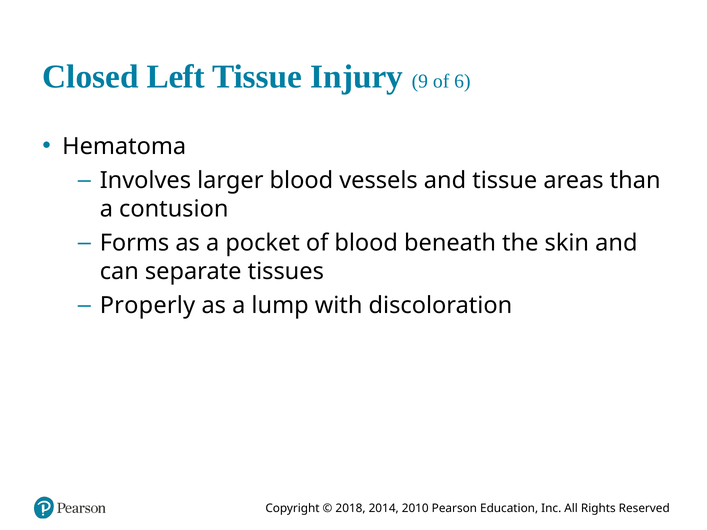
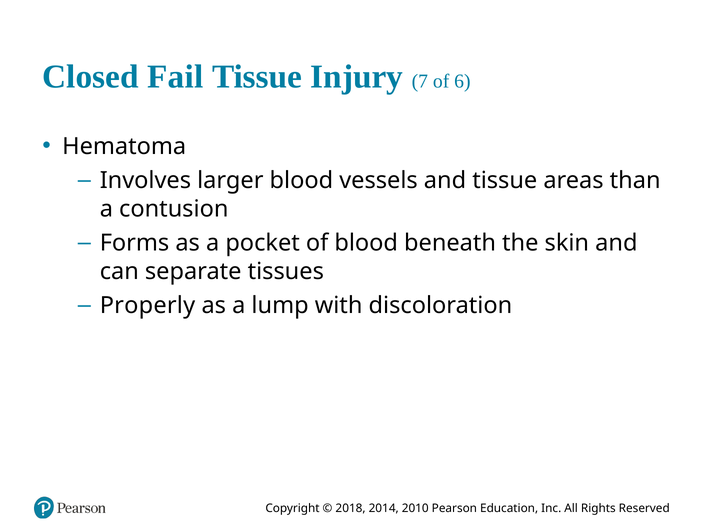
Left: Left -> Fail (175, 77)
9: 9 -> 7 (420, 81)
